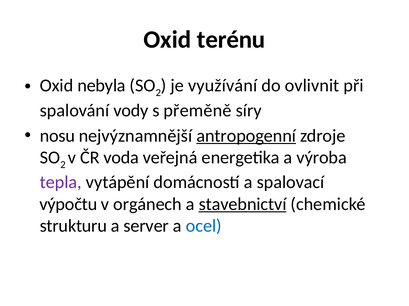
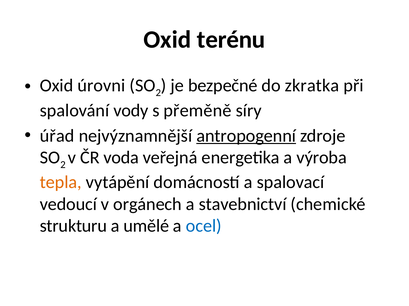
nebyla: nebyla -> úrovni (101, 86)
využívání: využívání -> bezpečné (223, 86)
ovlivnit: ovlivnit -> zkratka (312, 86)
nosu: nosu -> úřad (57, 136)
tepla colour: purple -> orange (61, 183)
výpočtu: výpočtu -> vedoucí (68, 205)
stavebnictví underline: present -> none (243, 205)
server: server -> umělé (146, 226)
